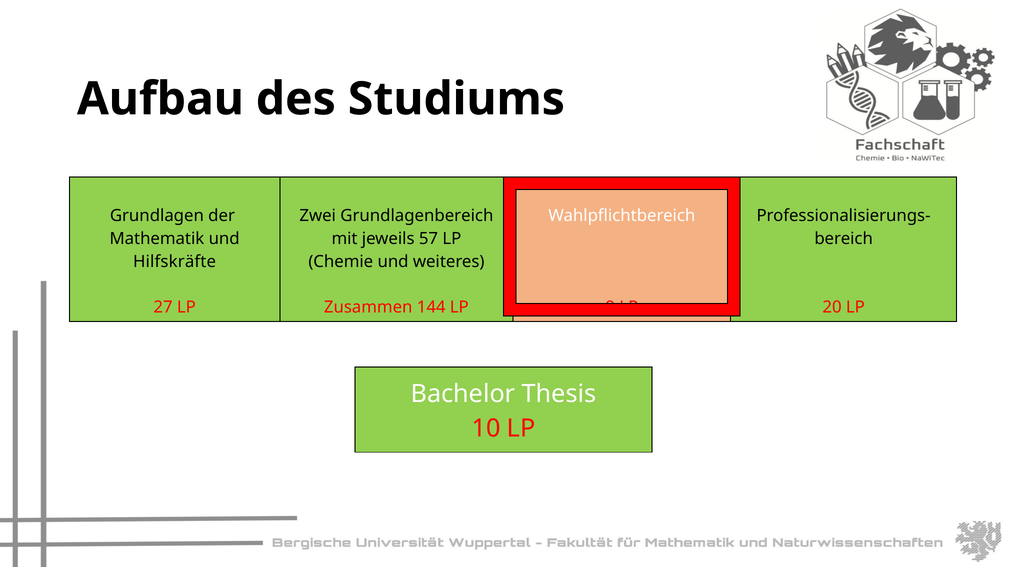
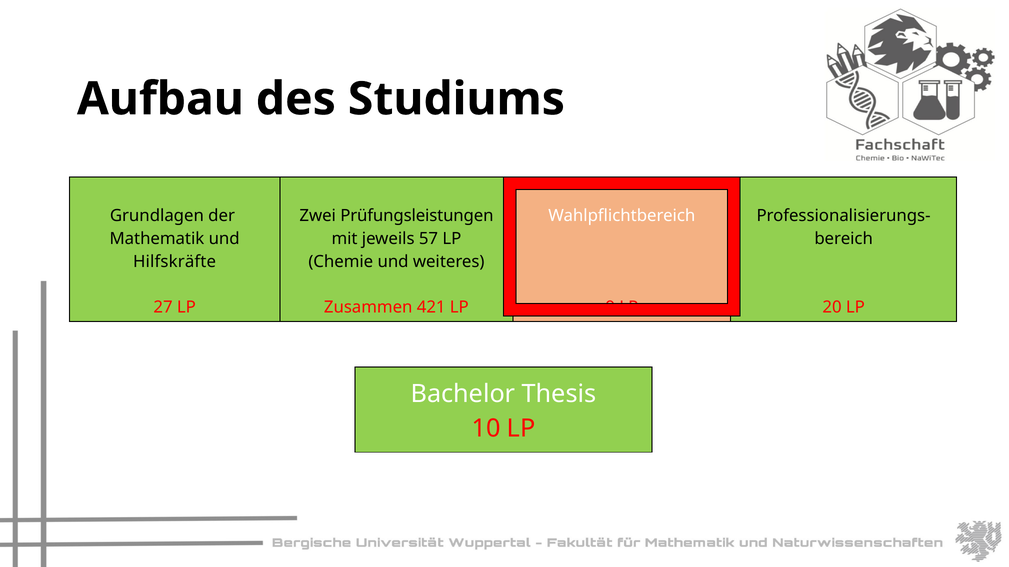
Grundlagenbereich: Grundlagenbereich -> Prüfungsleistungen (417, 216)
144: 144 -> 421 (431, 307)
